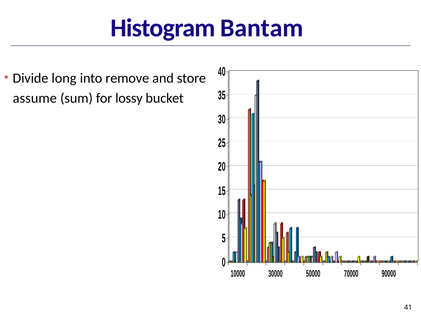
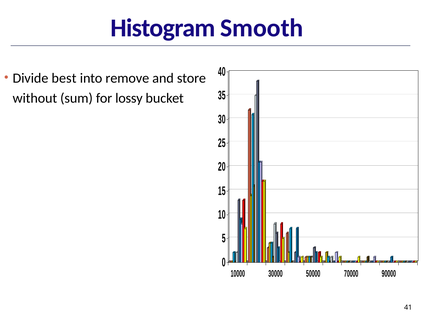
Bantam: Bantam -> Smooth (262, 28)
long: long -> best (64, 78)
assume: assume -> without (35, 98)
